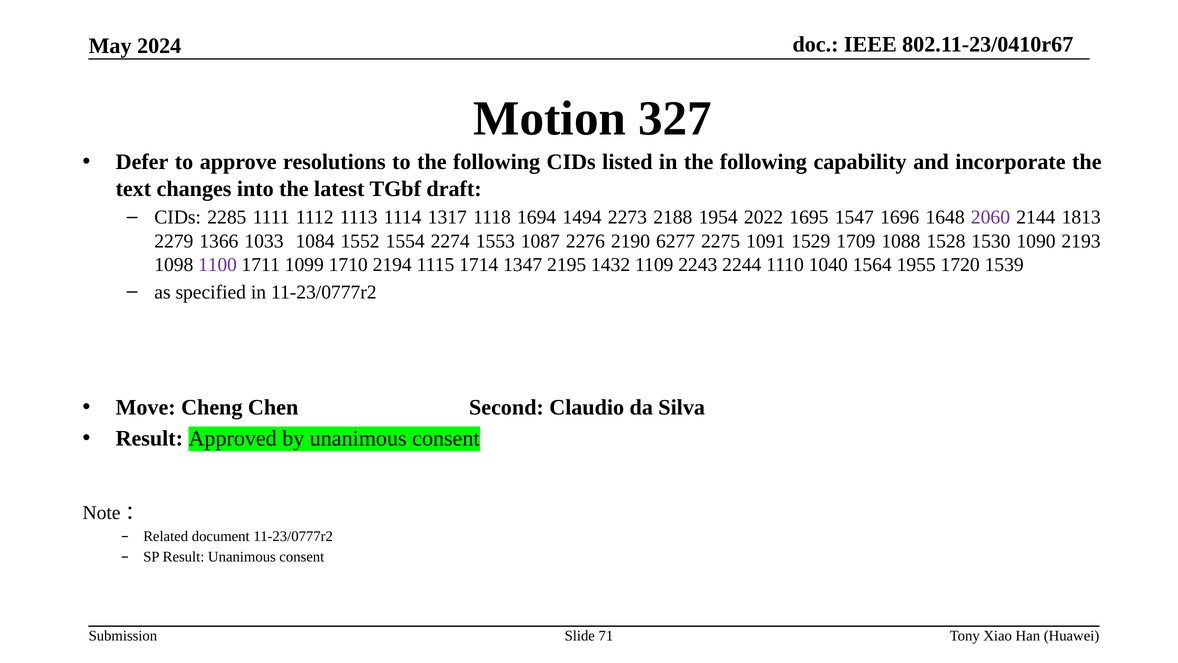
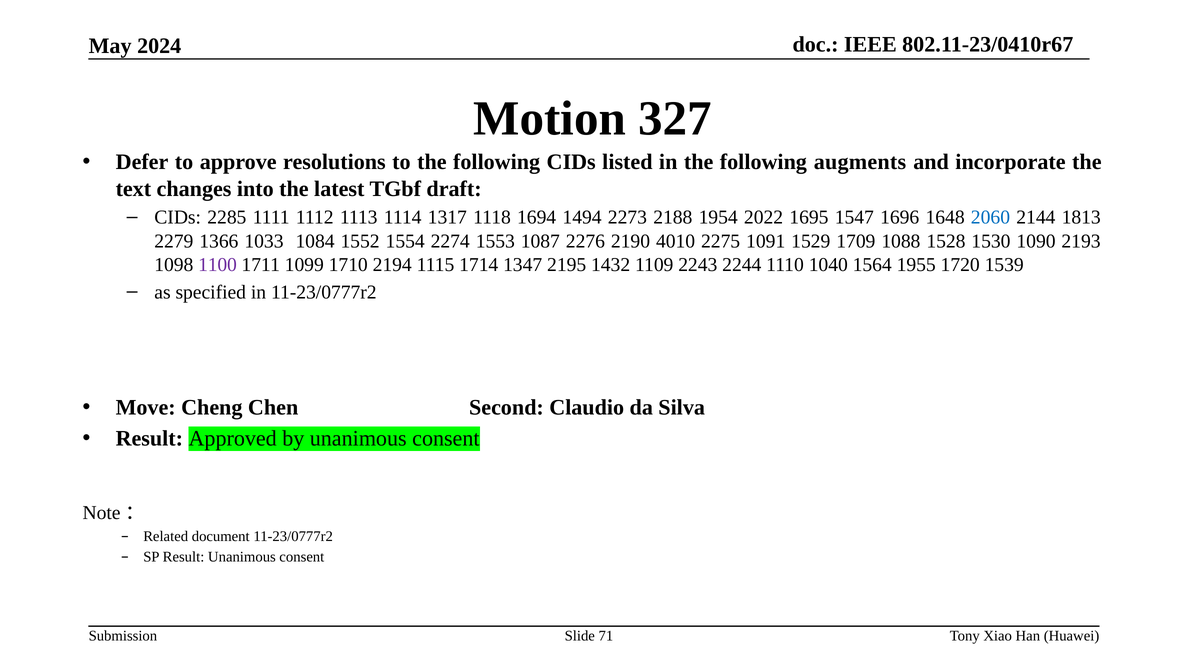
capability: capability -> augments (860, 162)
2060 colour: purple -> blue (990, 217)
6277: 6277 -> 4010 (676, 241)
